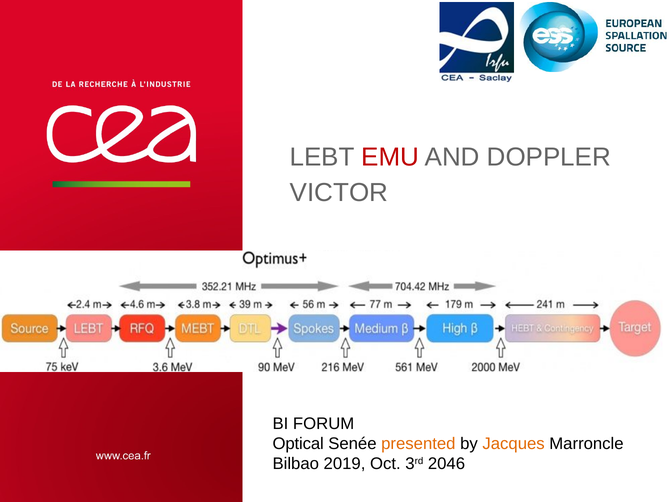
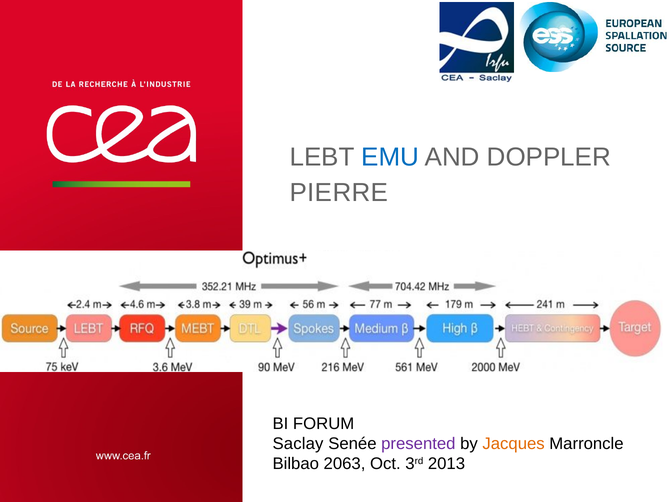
EMU colour: red -> blue (390, 157)
VICTOR: VICTOR -> PIERRE (339, 193)
Optical: Optical -> Saclay (298, 443)
presented colour: orange -> purple (418, 443)
2019: 2019 -> 2063 (345, 464)
2046: 2046 -> 2013 (447, 464)
